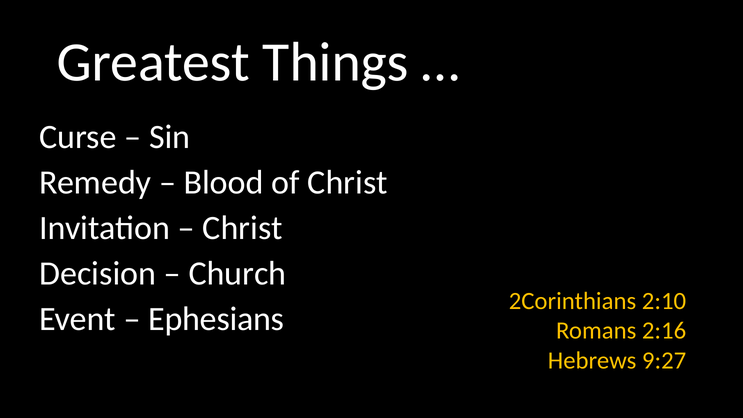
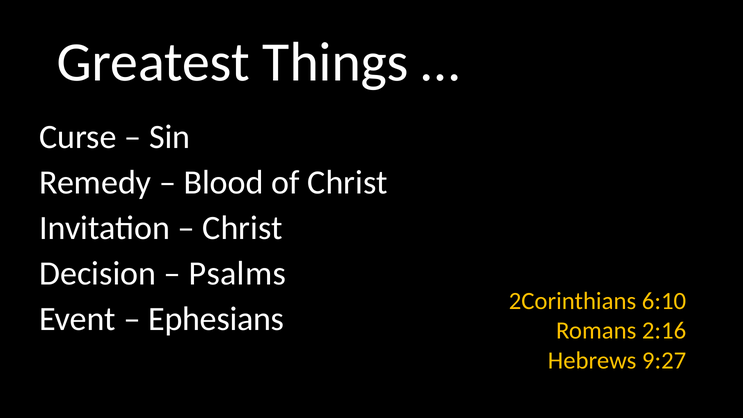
Church: Church -> Psalms (237, 274)
2:10: 2:10 -> 6:10 (664, 301)
